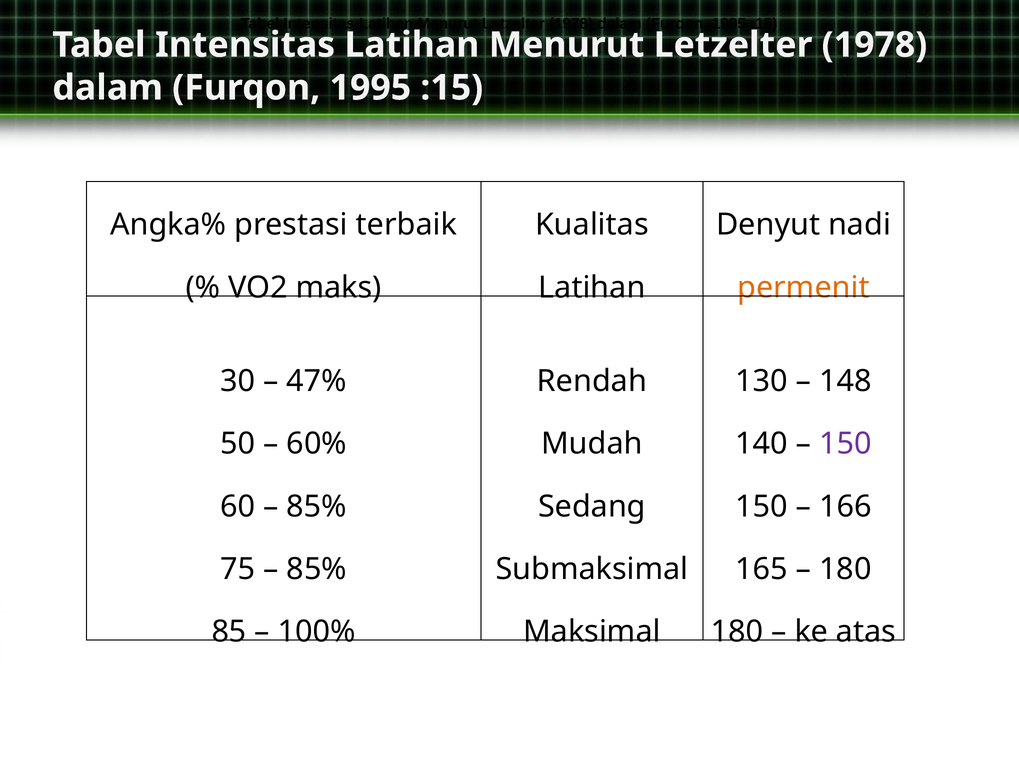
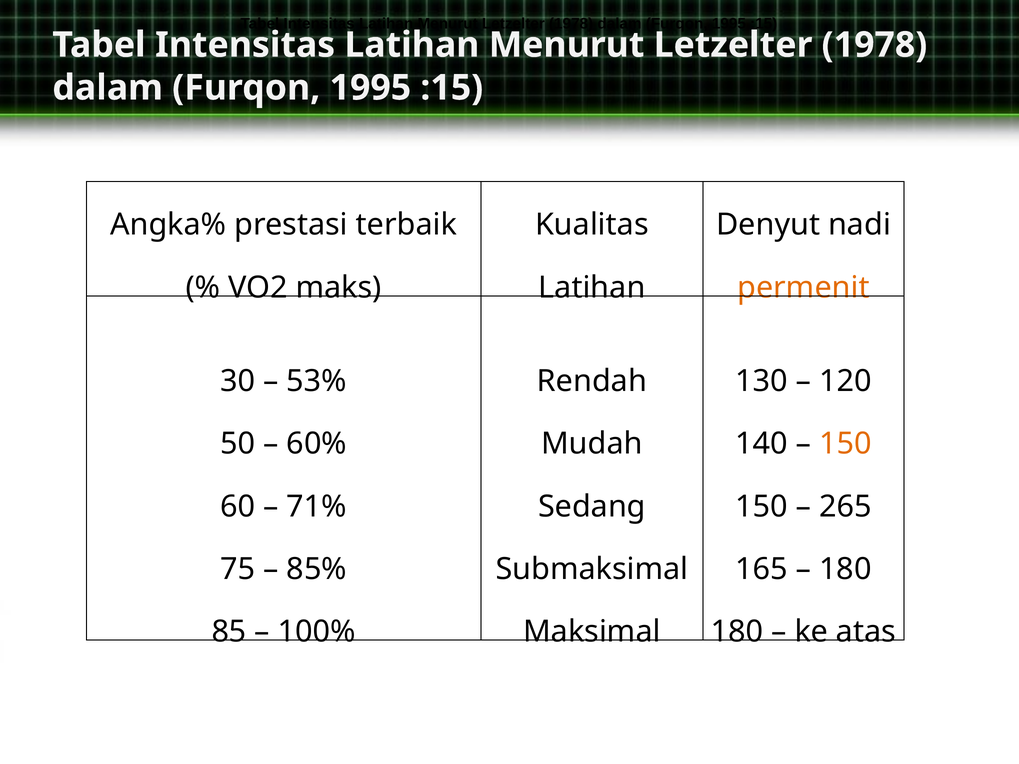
47%: 47% -> 53% (317, 382)
148: 148 -> 120 (845, 382)
150 colour: purple -> orange (845, 444)
85%: 85% -> 71% (317, 507)
166: 166 -> 265 (845, 507)
